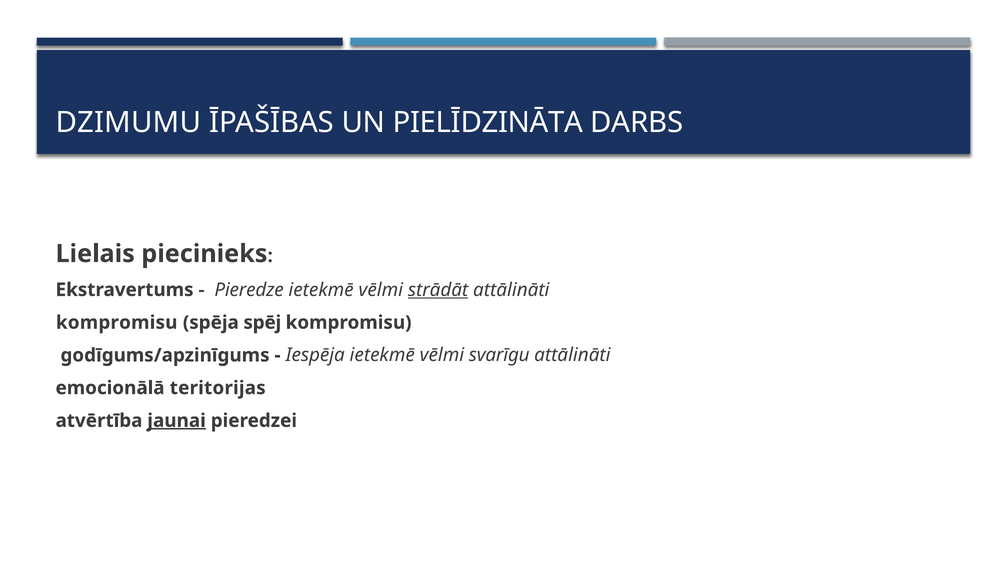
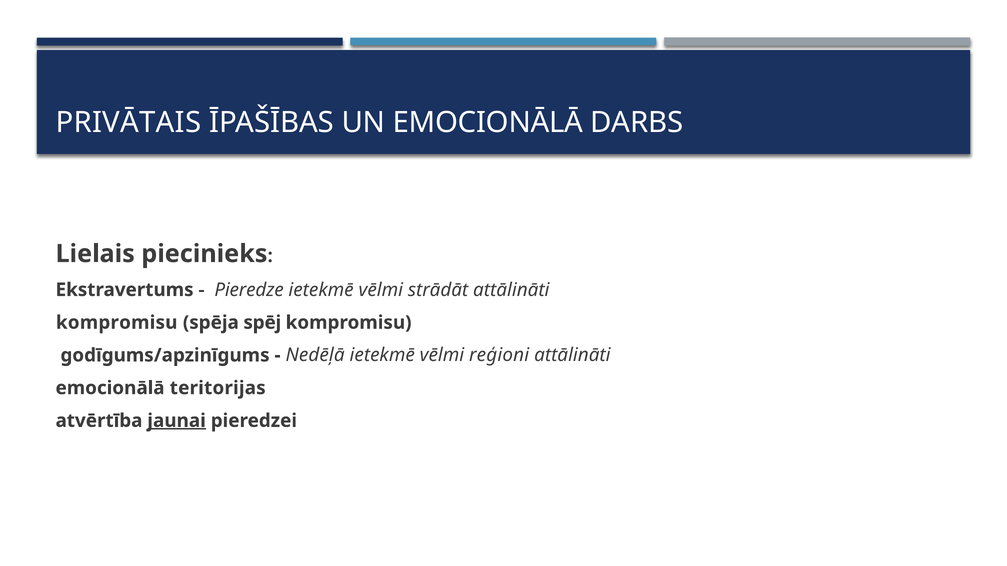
DZIMUMU: DZIMUMU -> PRIVĀTAIS (128, 123)
UN PIELĪDZINĀTA: PIELĪDZINĀTA -> EMOCIONĀLĀ (488, 123)
strādāt underline: present -> none (438, 290)
Iespēja: Iespēja -> Nedēļā (315, 356)
svarīgu: svarīgu -> reģioni (499, 356)
